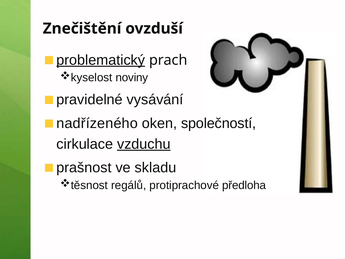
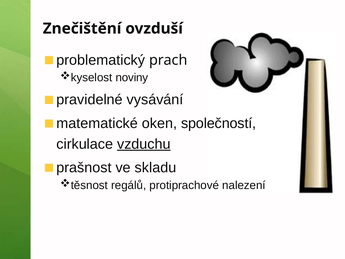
problematický underline: present -> none (101, 60)
nadřízeného: nadřízeného -> matematické (97, 123)
předloha: předloha -> nalezení (244, 185)
